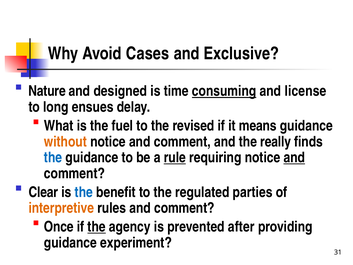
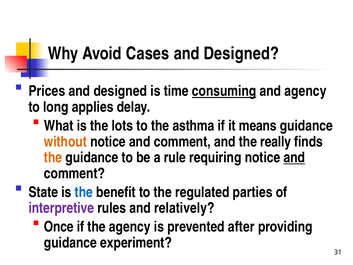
Exclusive: Exclusive -> Designed (241, 54)
Nature: Nature -> Prices (47, 91)
and license: license -> agency (305, 91)
ensues: ensues -> applies (93, 107)
fuel: fuel -> lots (122, 126)
revised: revised -> asthma (193, 126)
the colour: blue -> orange (53, 157)
rule underline: present -> none (175, 157)
Clear: Clear -> State (43, 192)
interpretive colour: orange -> purple (61, 208)
rules and comment: comment -> relatively (184, 208)
the underline: present -> none (97, 227)
